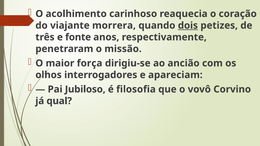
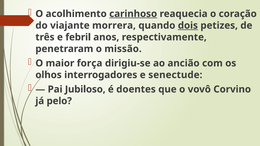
carinhoso underline: none -> present (133, 14)
fonte: fonte -> febril (78, 37)
apareciam: apareciam -> senectude (175, 75)
filosofia: filosofia -> doentes (136, 89)
qual: qual -> pelo (59, 101)
